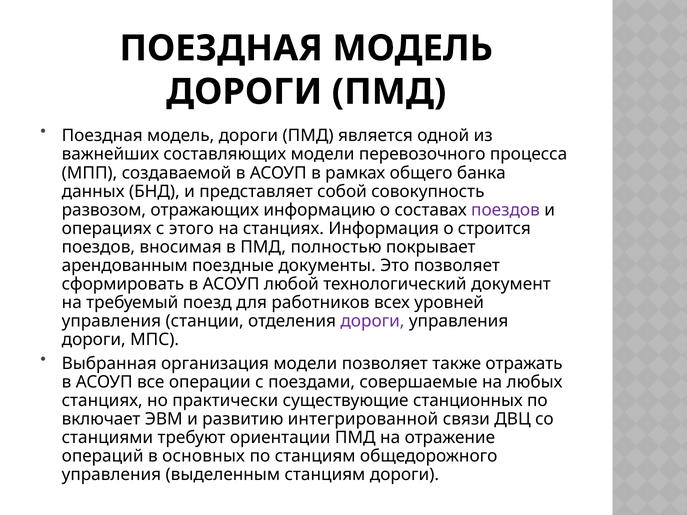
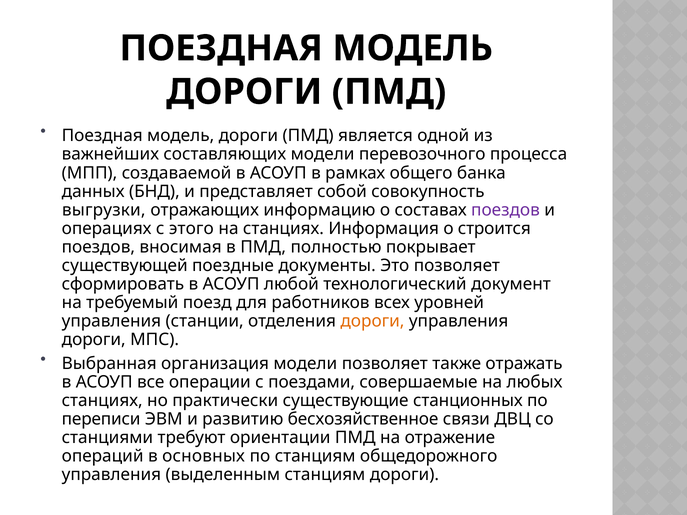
развозом: развозом -> выгрузки (104, 210)
арендованным: арендованным -> существующей (125, 266)
дороги colour: purple -> orange (372, 321)
включает: включает -> переписи (101, 419)
интегрированной: интегрированной -> бесхозяйственное (363, 419)
